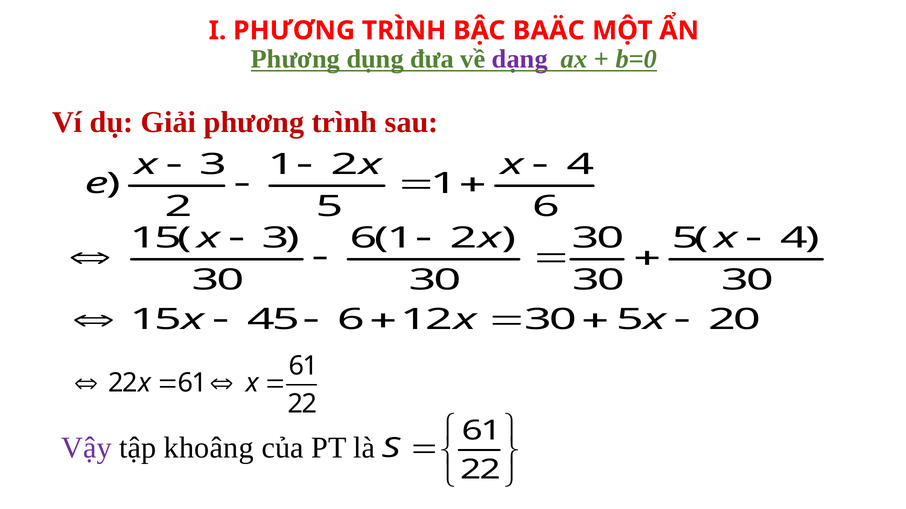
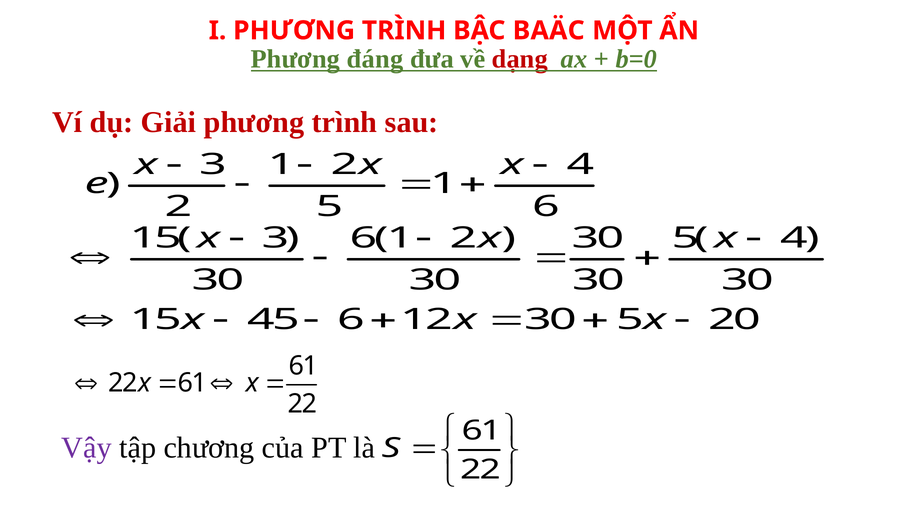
dụng: dụng -> đáng (375, 59)
dạng colour: purple -> red (520, 59)
khoâng: khoâng -> chương (209, 448)
